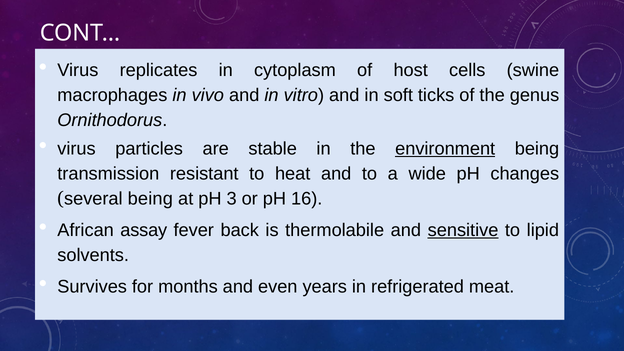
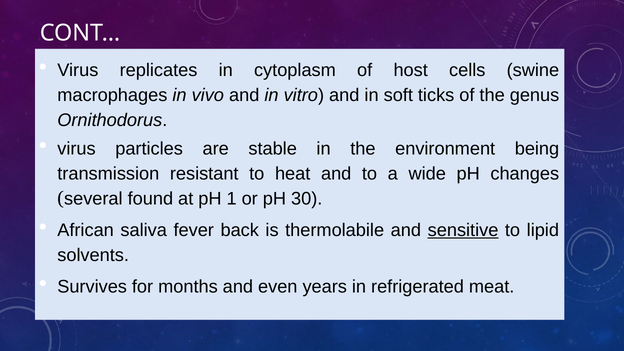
environment underline: present -> none (445, 149)
several being: being -> found (150, 199)
3: 3 -> 1 (232, 199)
16: 16 -> 30 (307, 199)
assay: assay -> saliva (144, 230)
